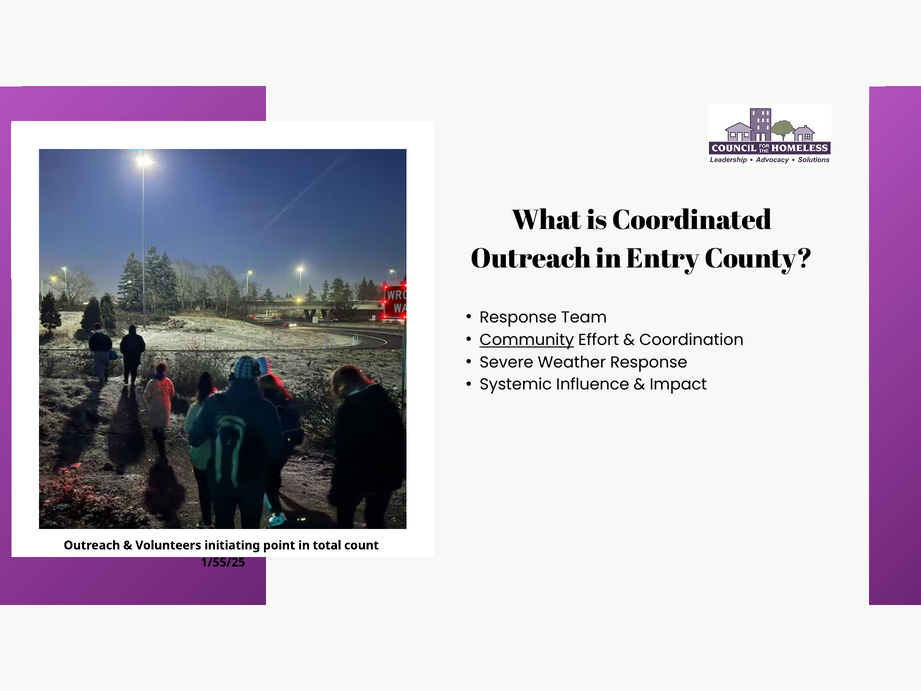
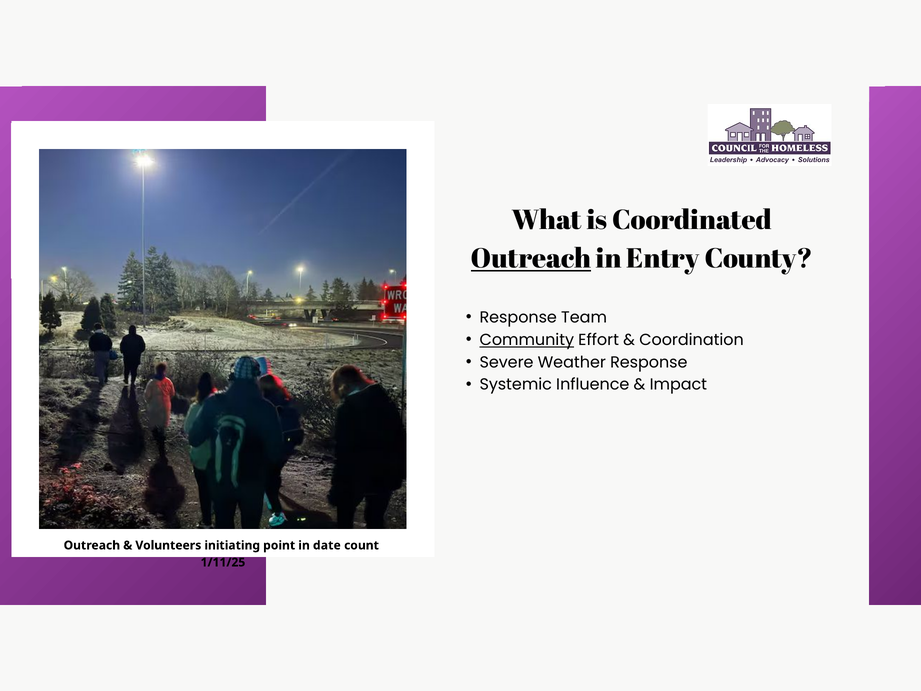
Outreach underline: none -> present (531, 259)
total: total -> date (327, 545)
1/55/25: 1/55/25 -> 1/11/25 (223, 562)
